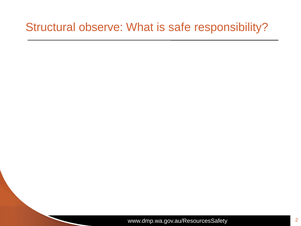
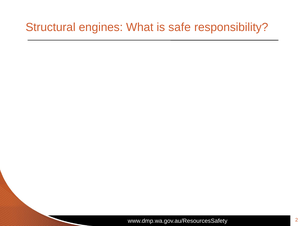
observe: observe -> engines (101, 27)
